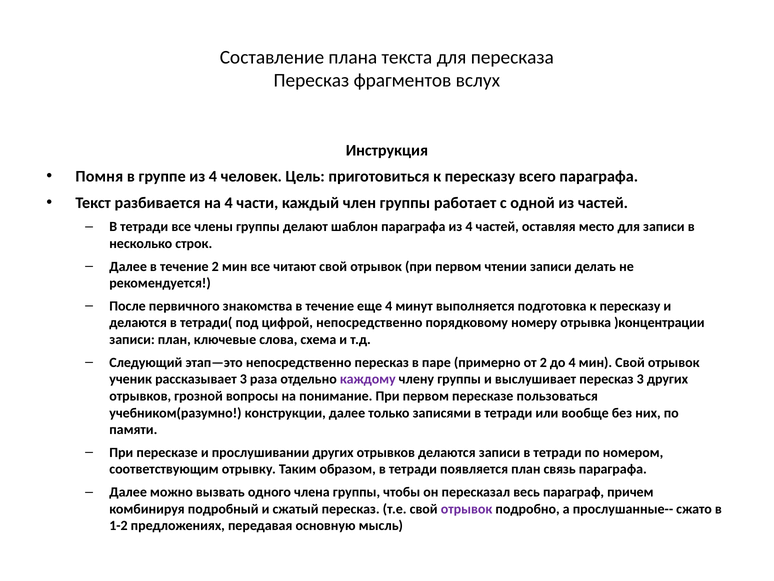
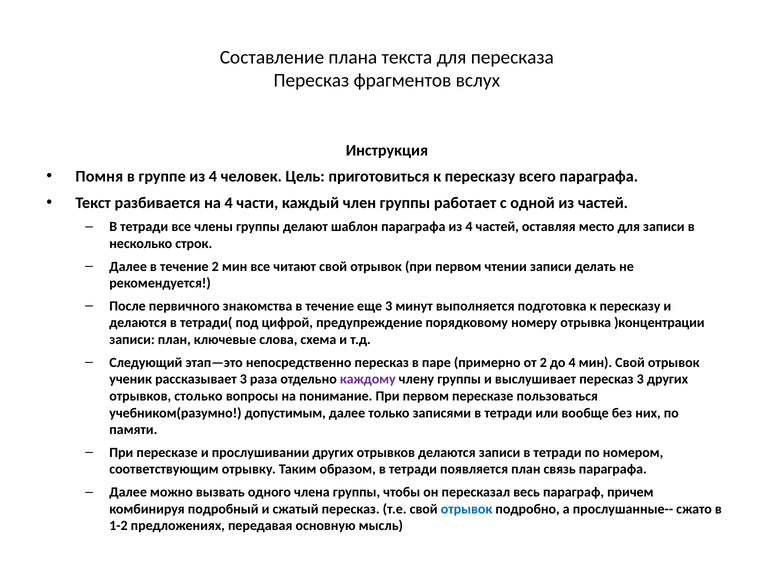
еще 4: 4 -> 3 (389, 306)
цифрой непосредственно: непосредственно -> предупреждение (369, 323)
грозной: грозной -> столько (198, 396)
конструкции: конструкции -> допустимым (285, 413)
отрывок colour: purple -> blue (467, 509)
